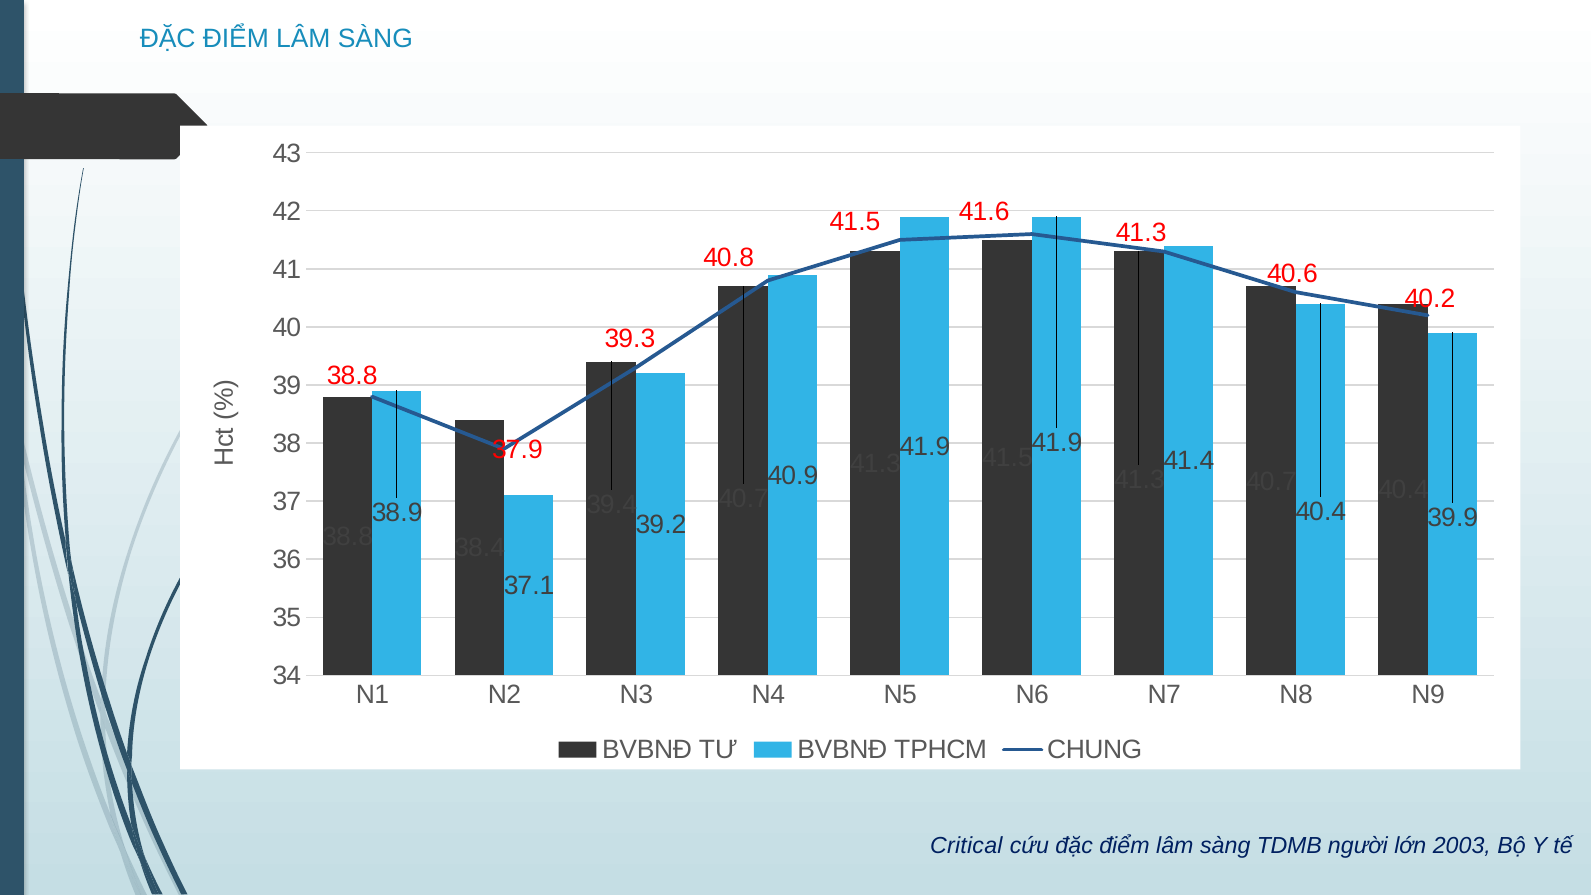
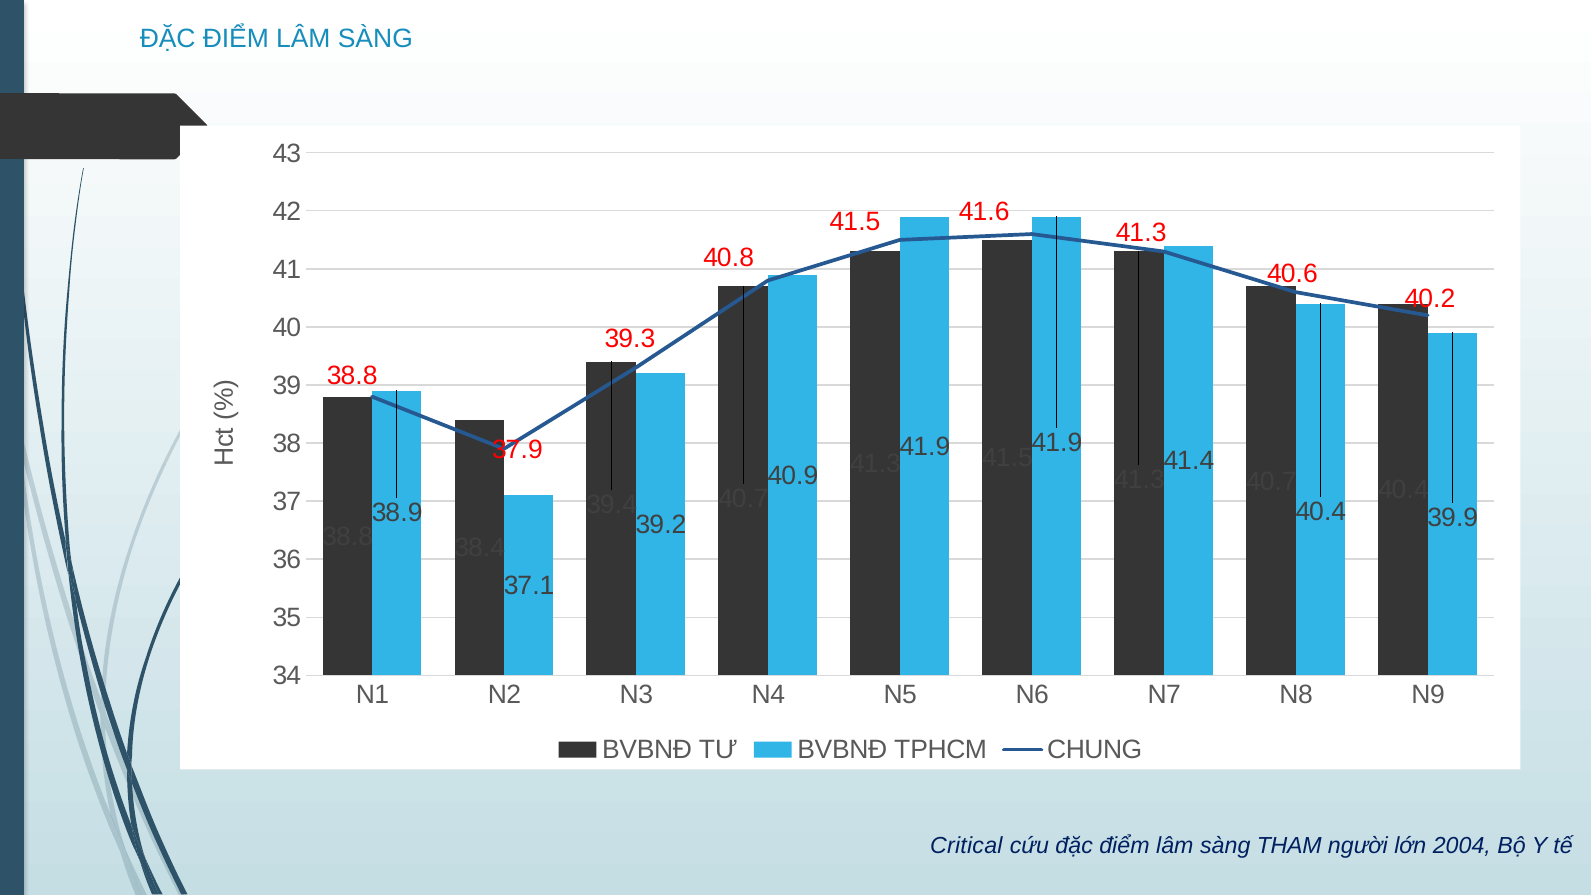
TDMB: TDMB -> THAM (1289, 846)
2003: 2003 -> 2004 (1462, 846)
